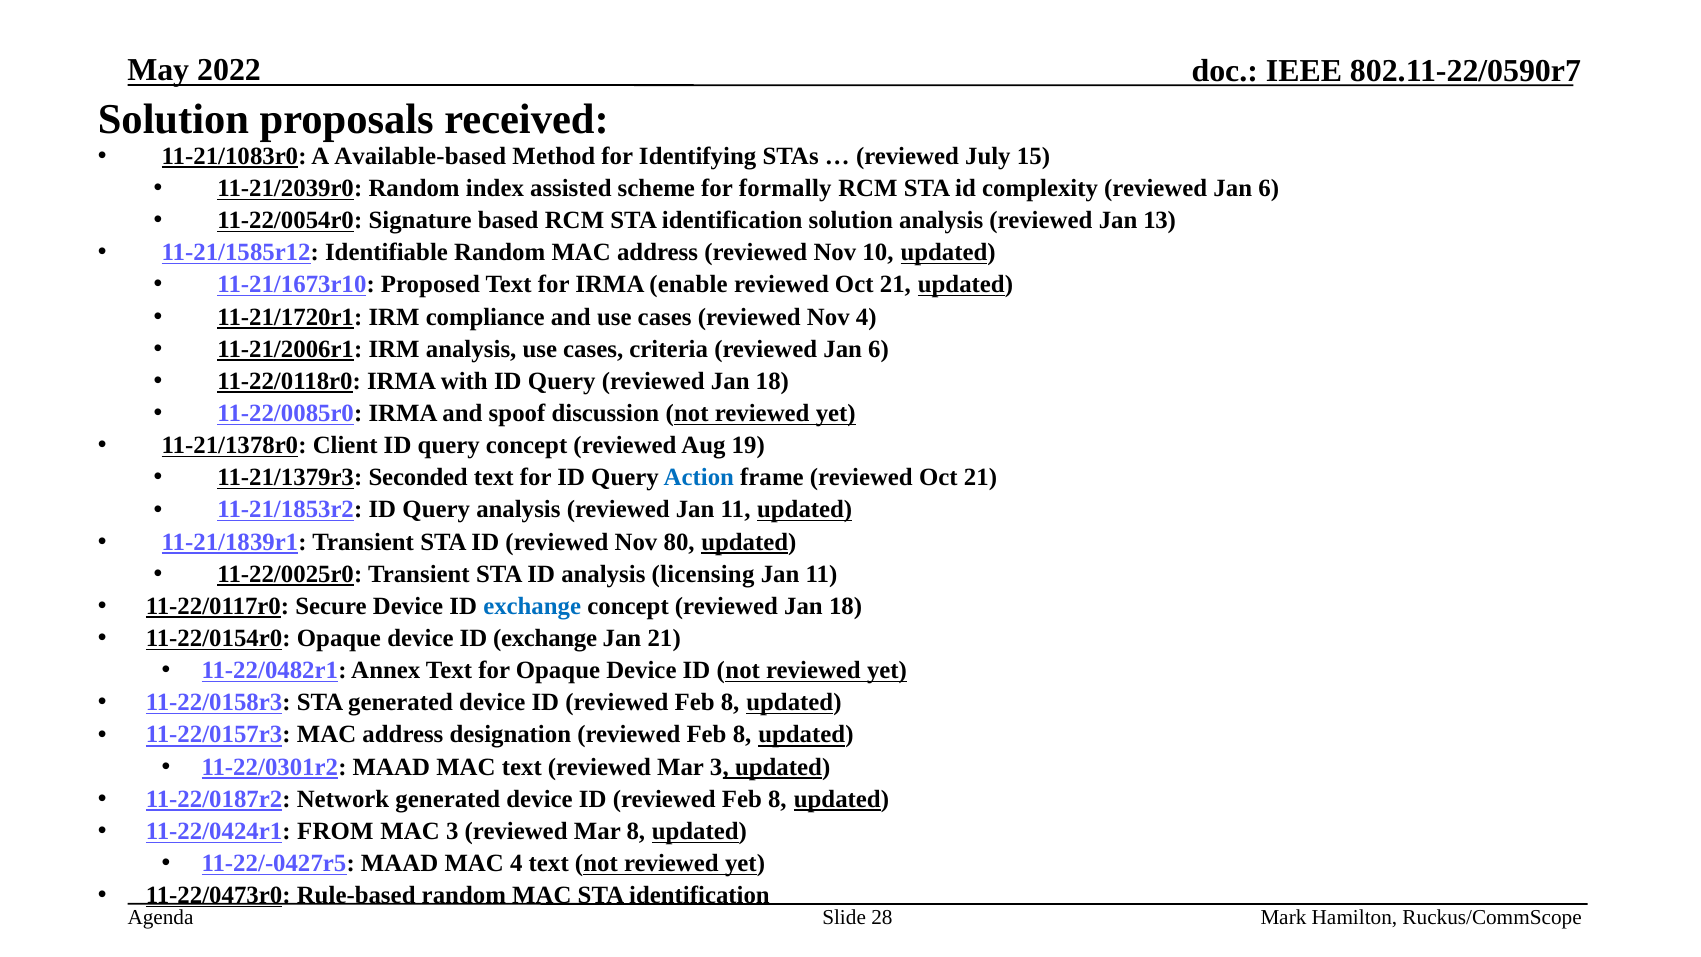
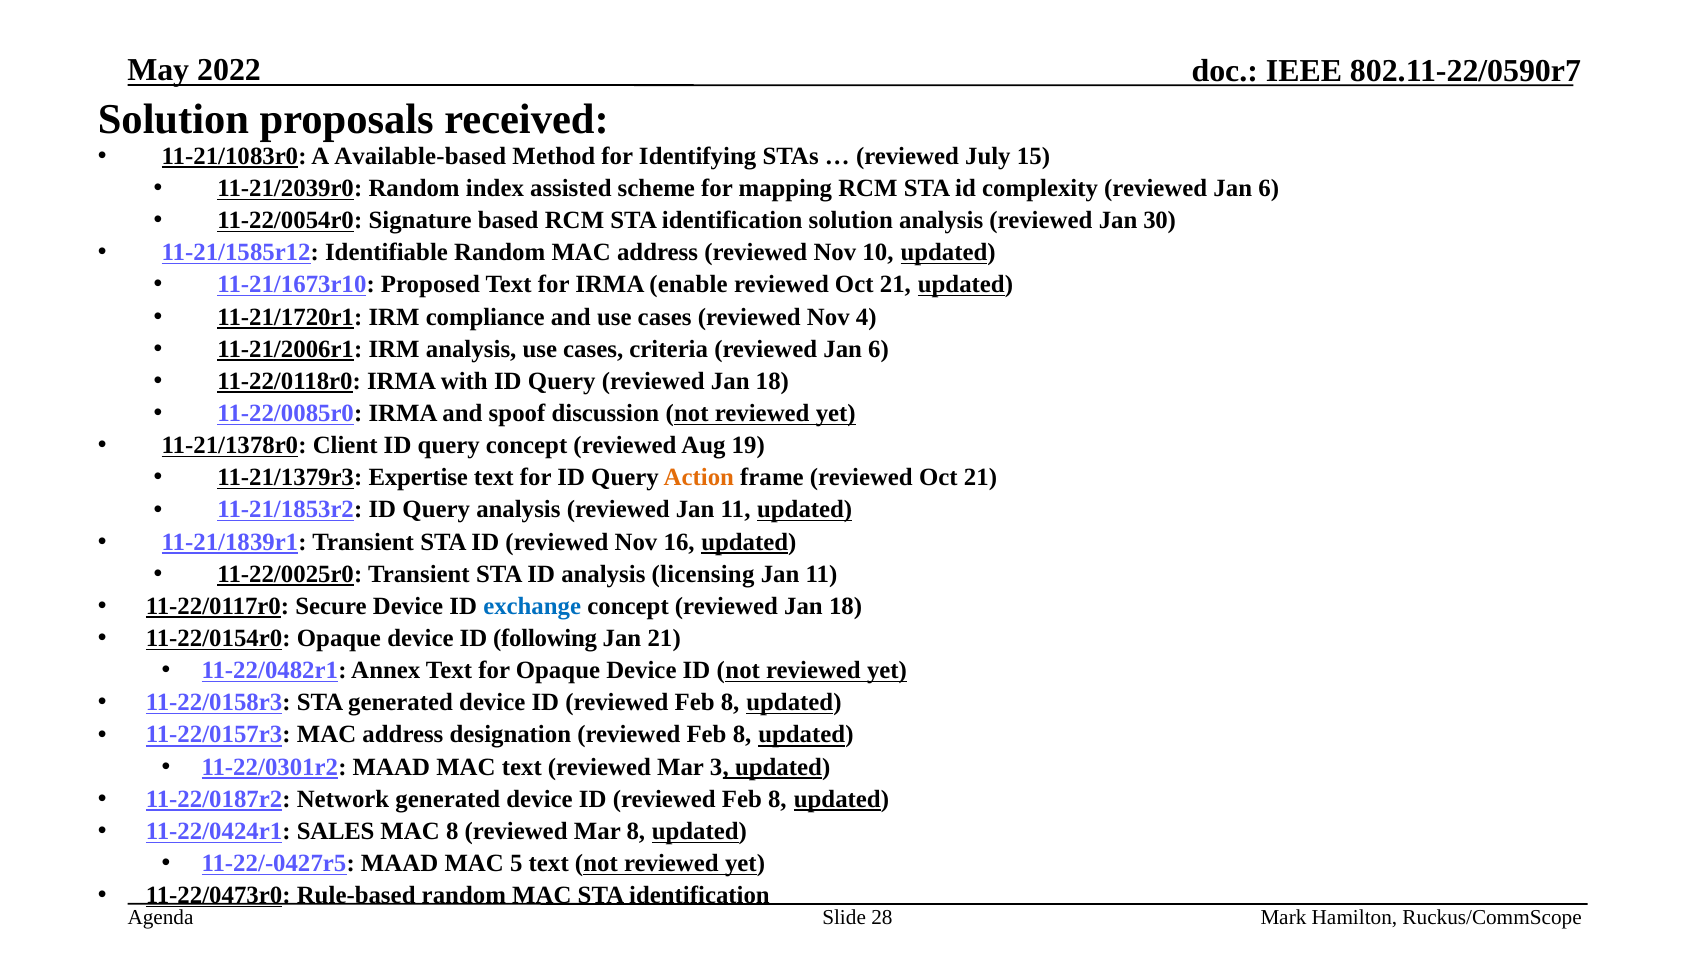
formally: formally -> mapping (785, 188)
13: 13 -> 30 (1160, 220)
Seconded: Seconded -> Expertise (418, 477)
Action colour: blue -> orange (699, 477)
80: 80 -> 16 (679, 542)
Opaque device ID exchange: exchange -> following (545, 638)
FROM: FROM -> SALES (336, 831)
MAC 3: 3 -> 8 (452, 831)
MAC 4: 4 -> 5 (516, 863)
